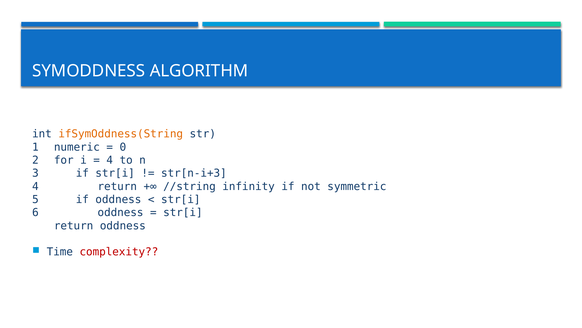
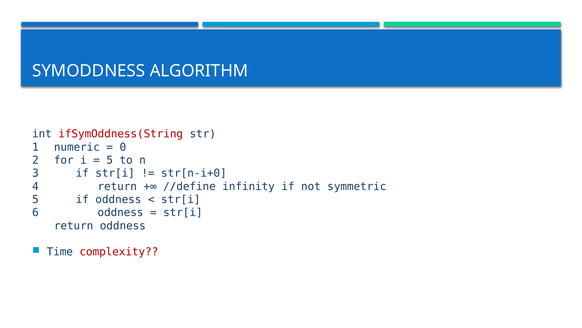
ifSymOddness(String colour: orange -> red (121, 134)
4: 4 -> 5 (110, 160)
str[n-i+3: str[n-i+3 -> str[n-i+0 (194, 173)
//string: //string -> //define (189, 186)
